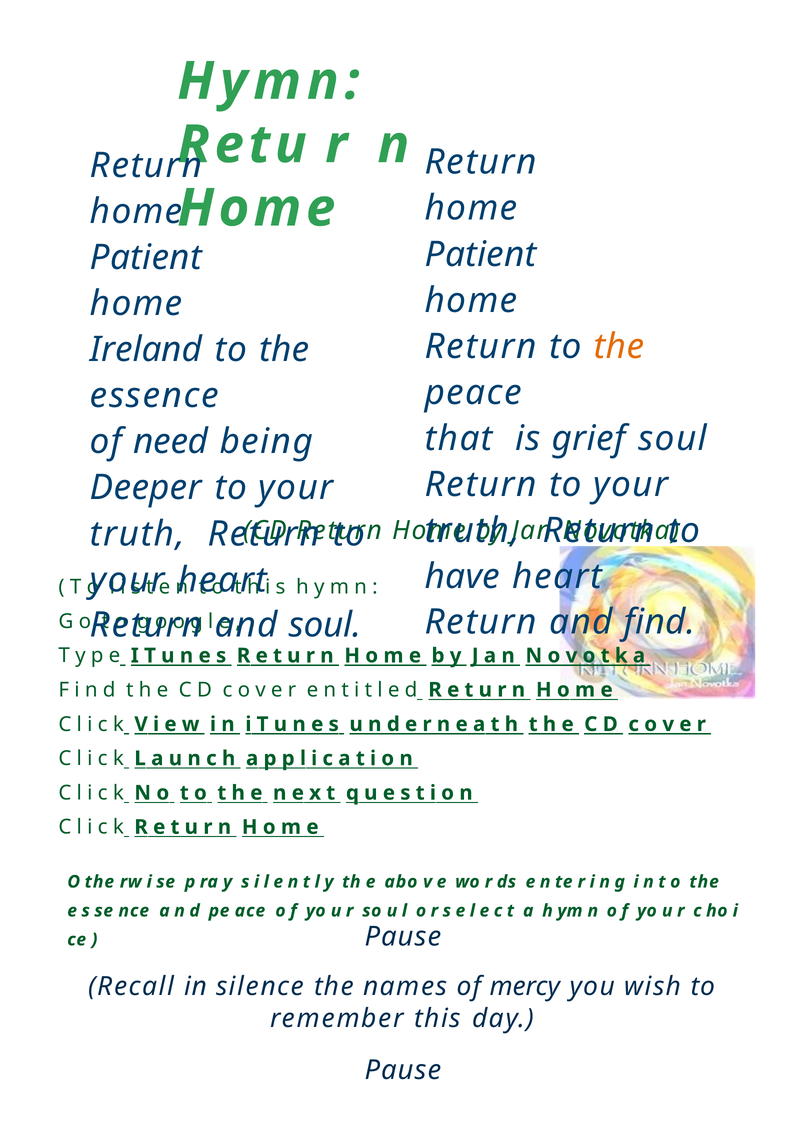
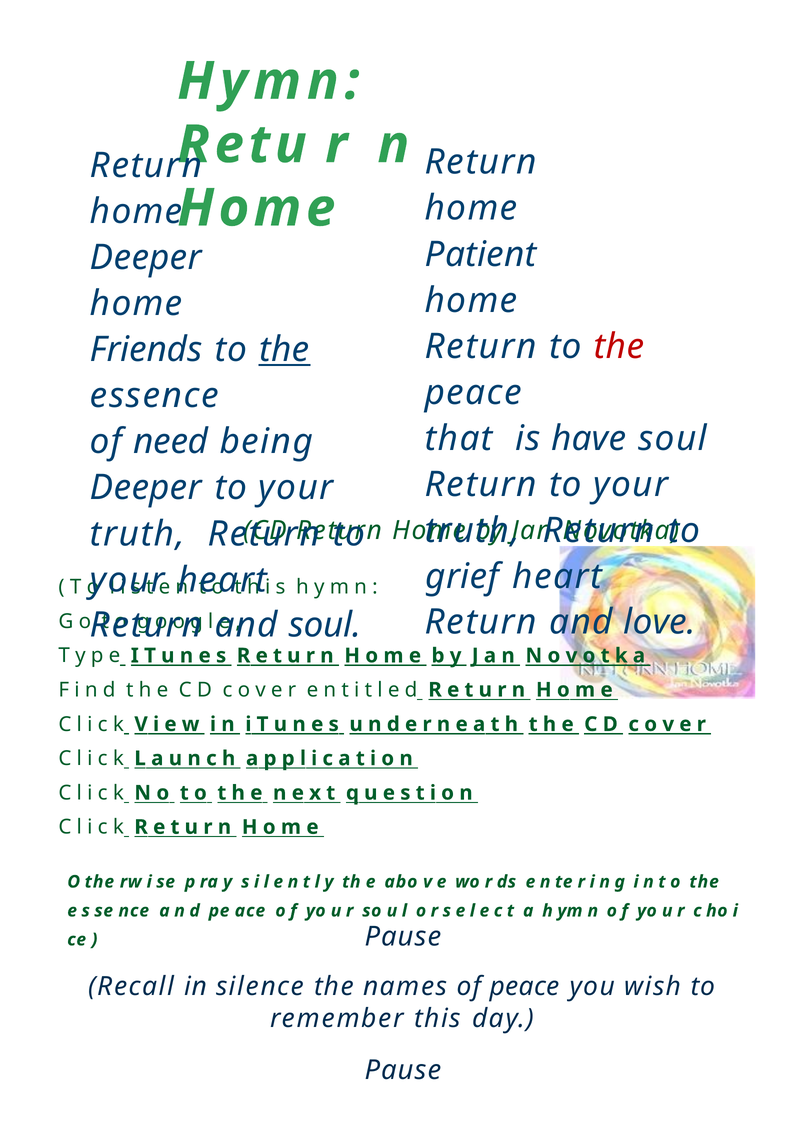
Patient: Patient -> Deeper (146, 258)
the colour: orange -> red (619, 347)
Ireland: Ireland -> Friends (146, 350)
the underline: none -> present (284, 350)
grief: grief -> have (589, 439)
have: have -> grief (462, 577)
find: find -> love (660, 622)
of mercy: mercy -> peace (525, 987)
